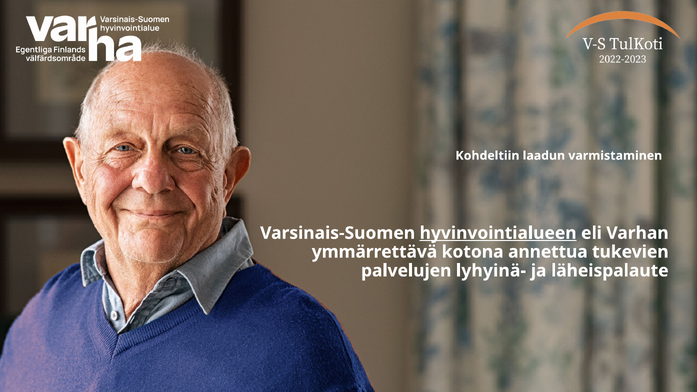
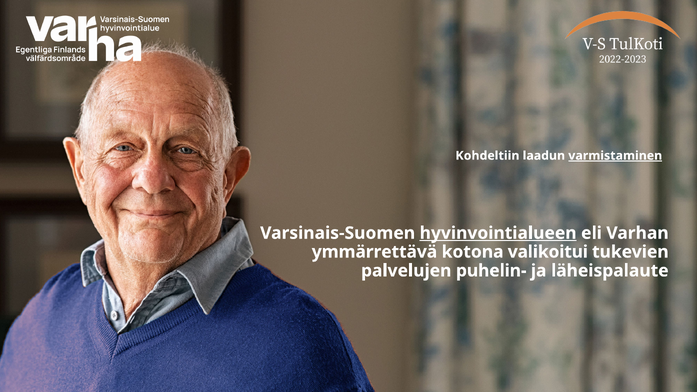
varmistaminen underline: none -> present (615, 156)
annettua: annettua -> valikoitui (548, 252)
lyhyinä-: lyhyinä- -> puhelin- (491, 271)
